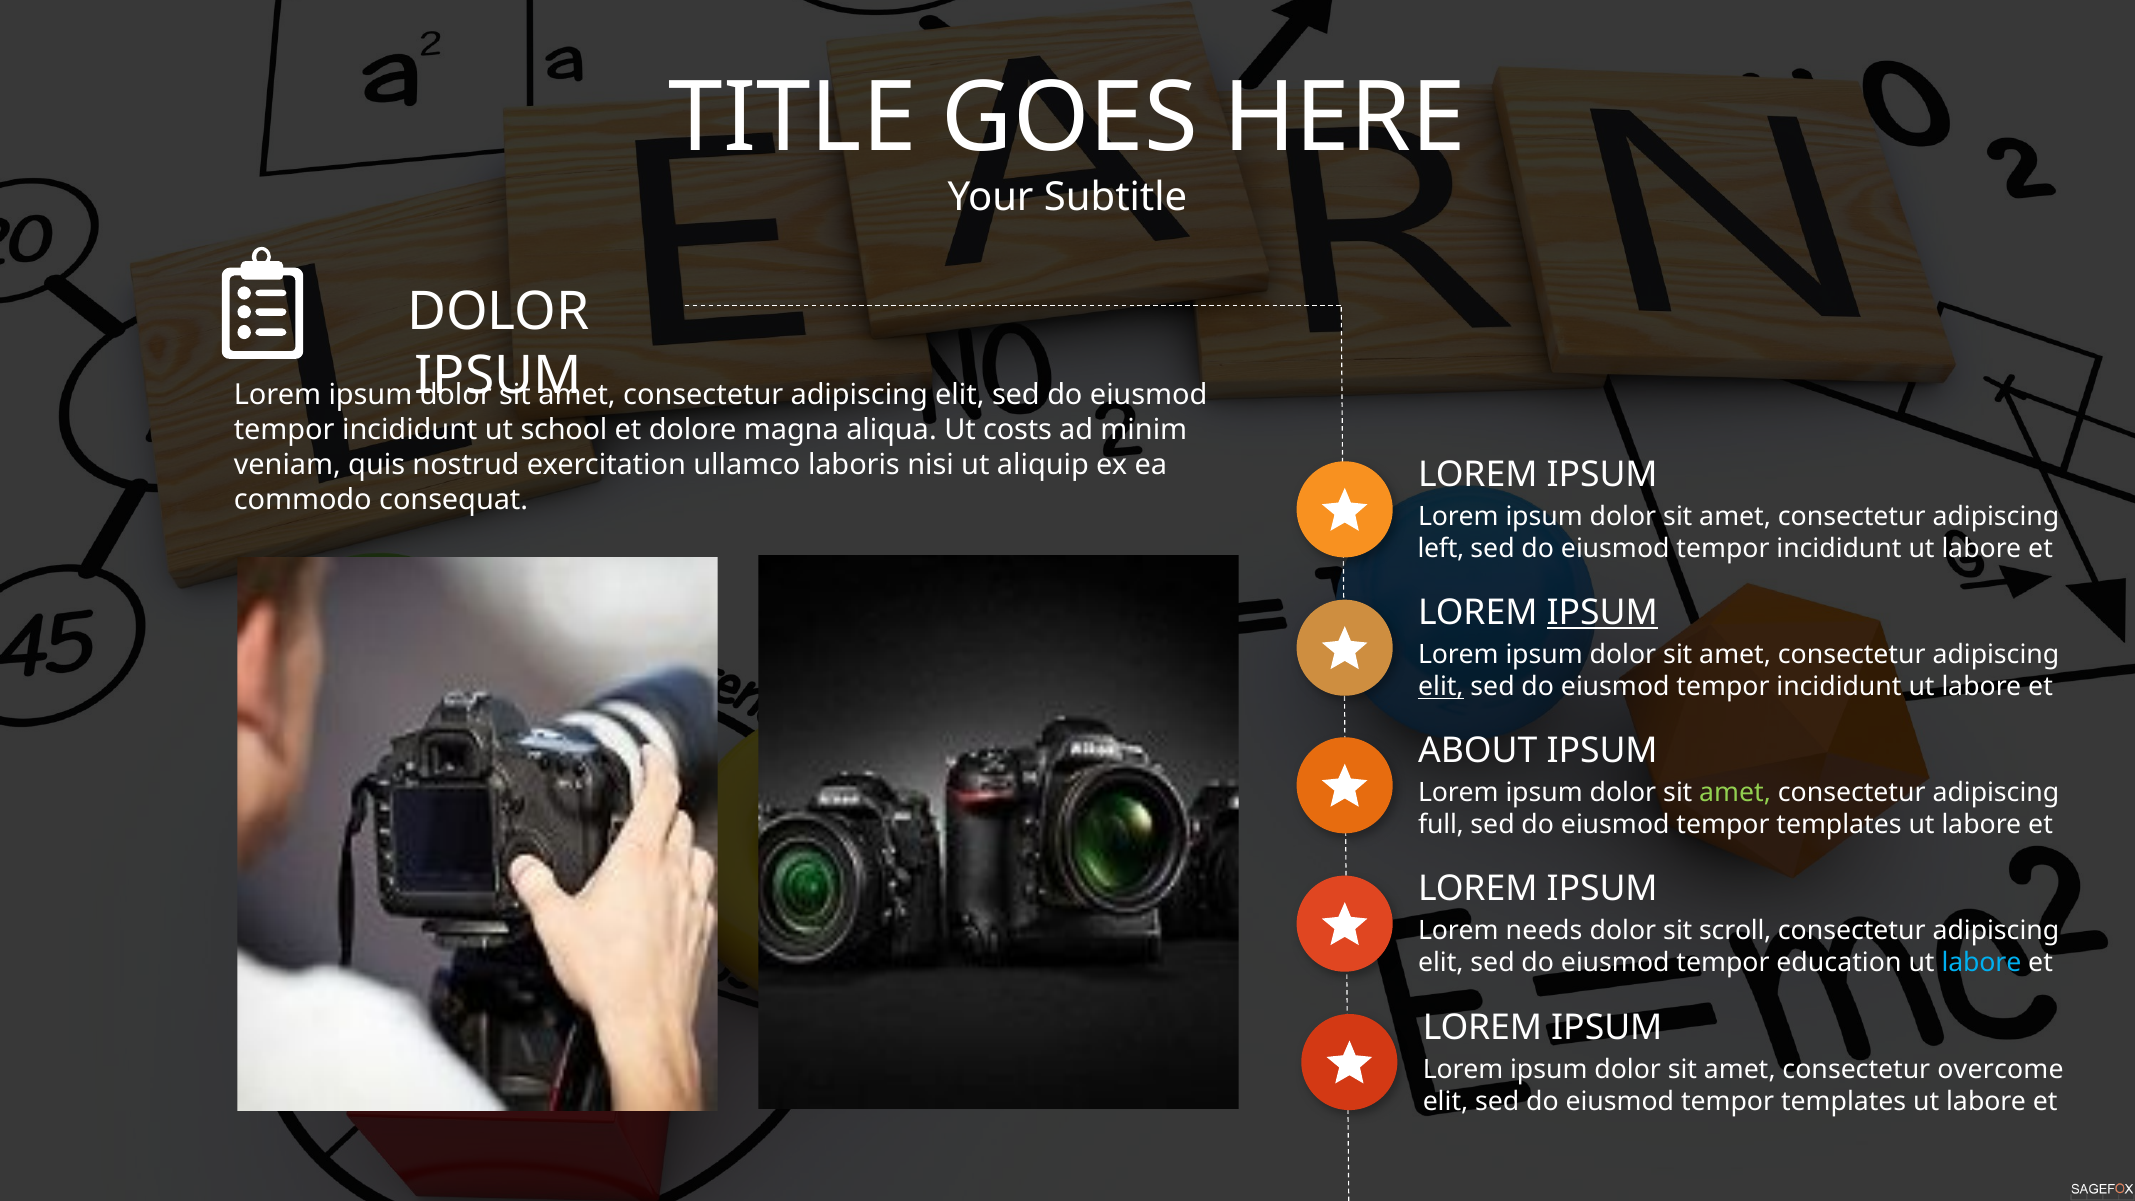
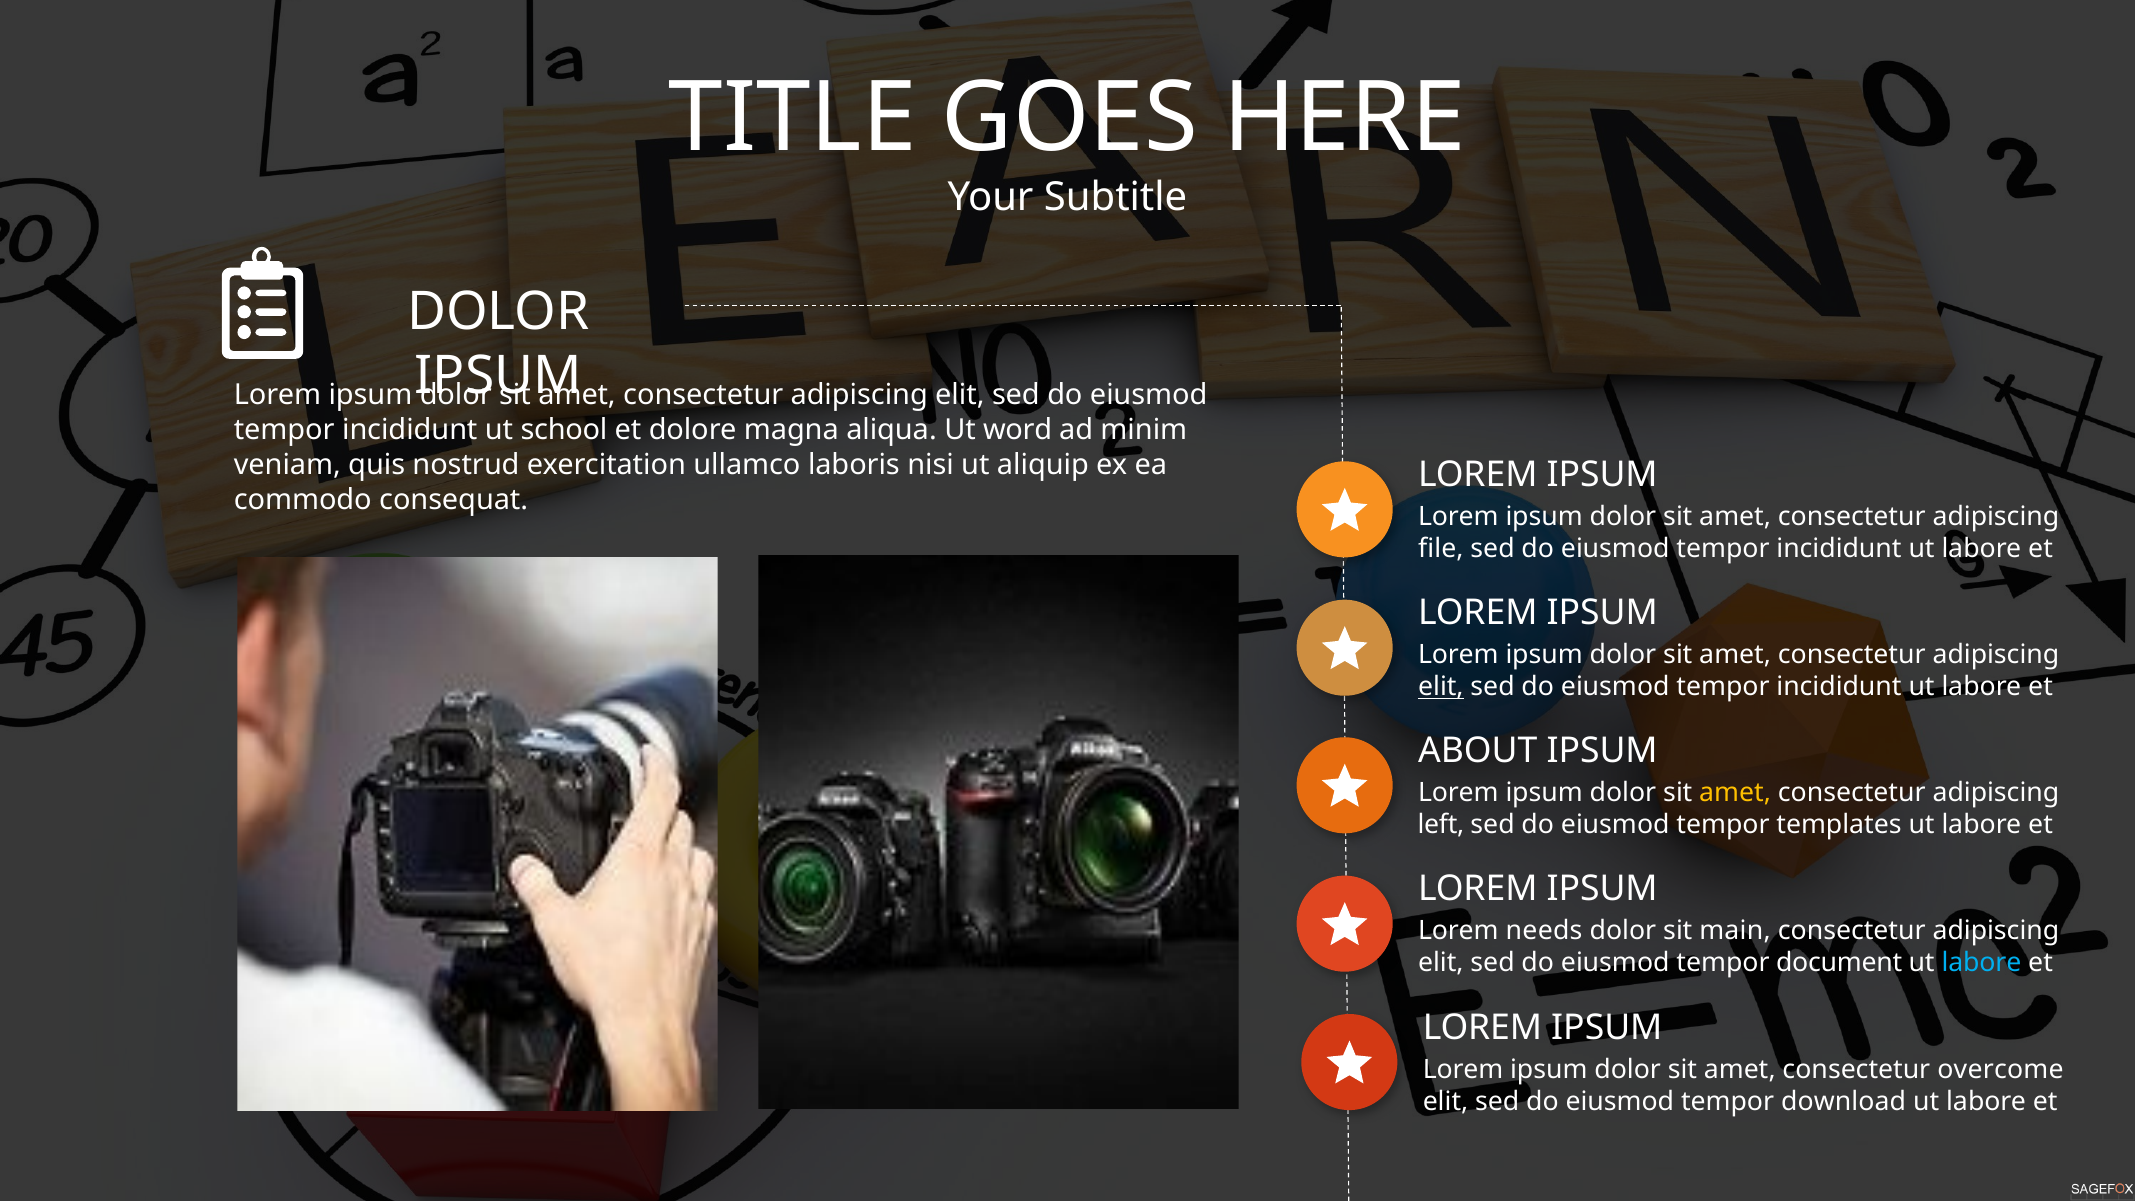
costs: costs -> word (1018, 430)
left: left -> file (1441, 549)
IPSUM underline: present -> none (1602, 613)
amet colour: light green -> yellow (1735, 793)
full: full -> left (1441, 825)
scroll: scroll -> main (1735, 931)
education: education -> document (1839, 963)
templates: templates -> download (1844, 1101)
